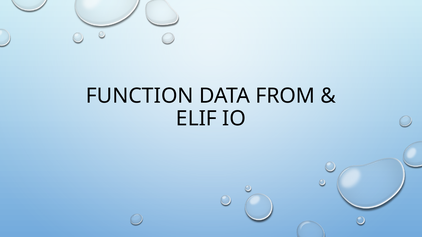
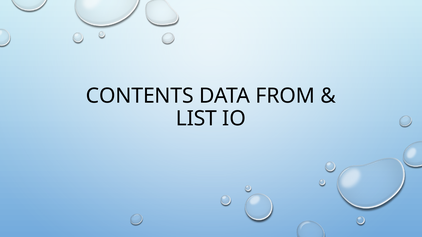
FUNCTION: FUNCTION -> CONTENTS (140, 96)
ELIF: ELIF -> LIST (196, 119)
